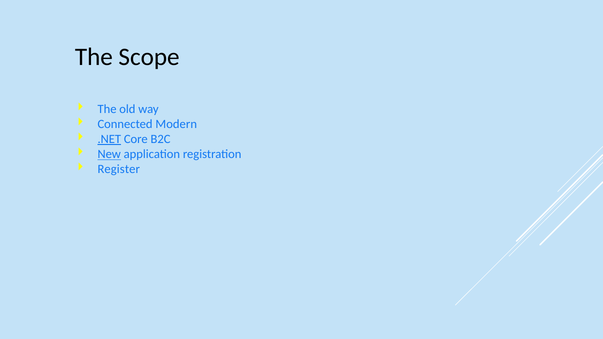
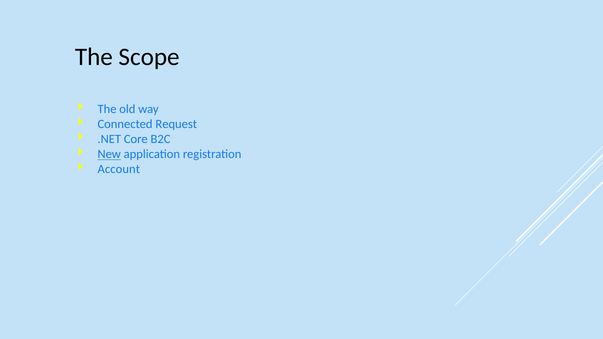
Modern: Modern -> Request (176, 124)
.NET underline: present -> none (109, 139)
Register: Register -> Account (119, 169)
